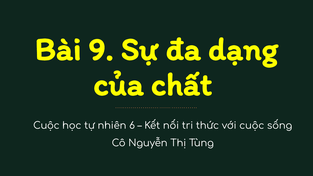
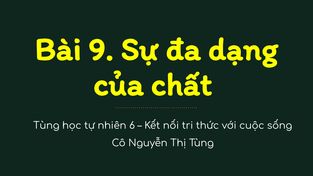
Cuộc: Cuộc -> Tùng (46, 126)
